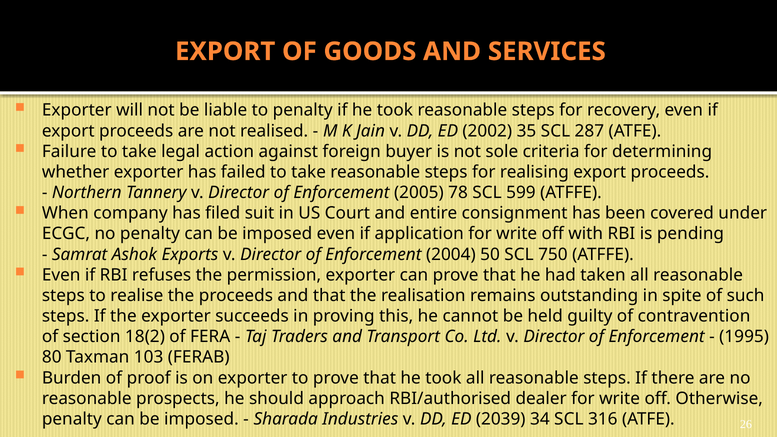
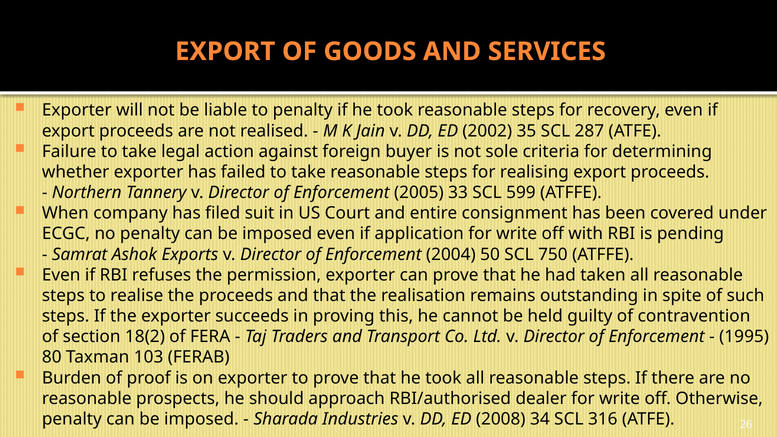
78: 78 -> 33 (458, 193)
2039: 2039 -> 2008 (501, 419)
